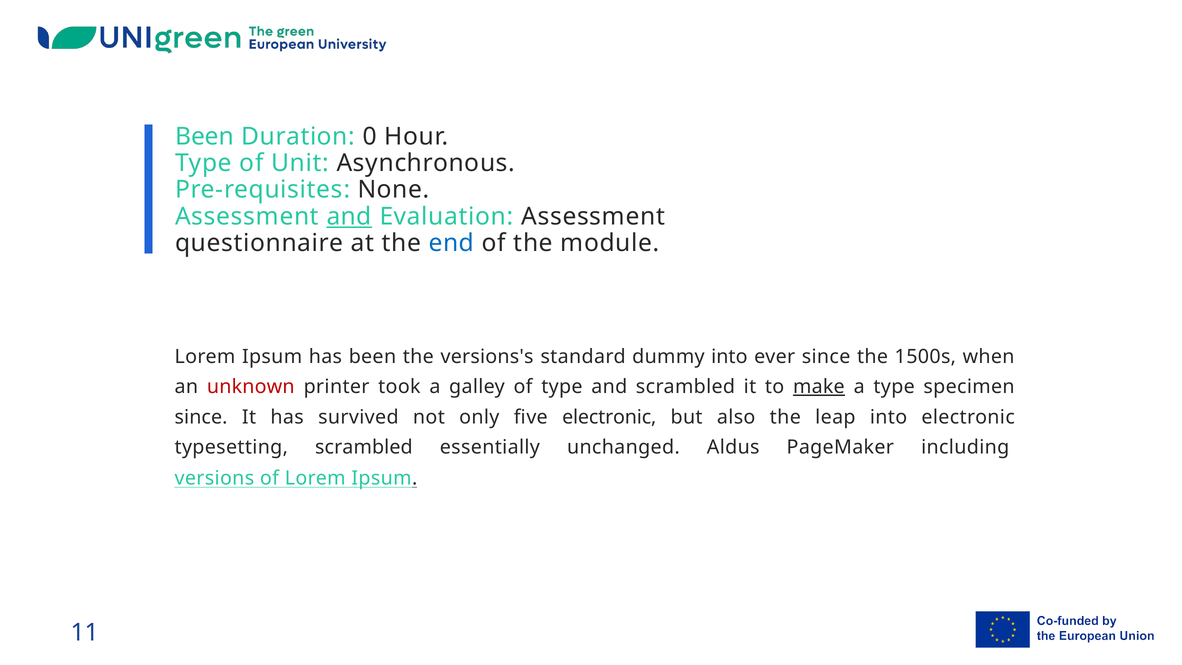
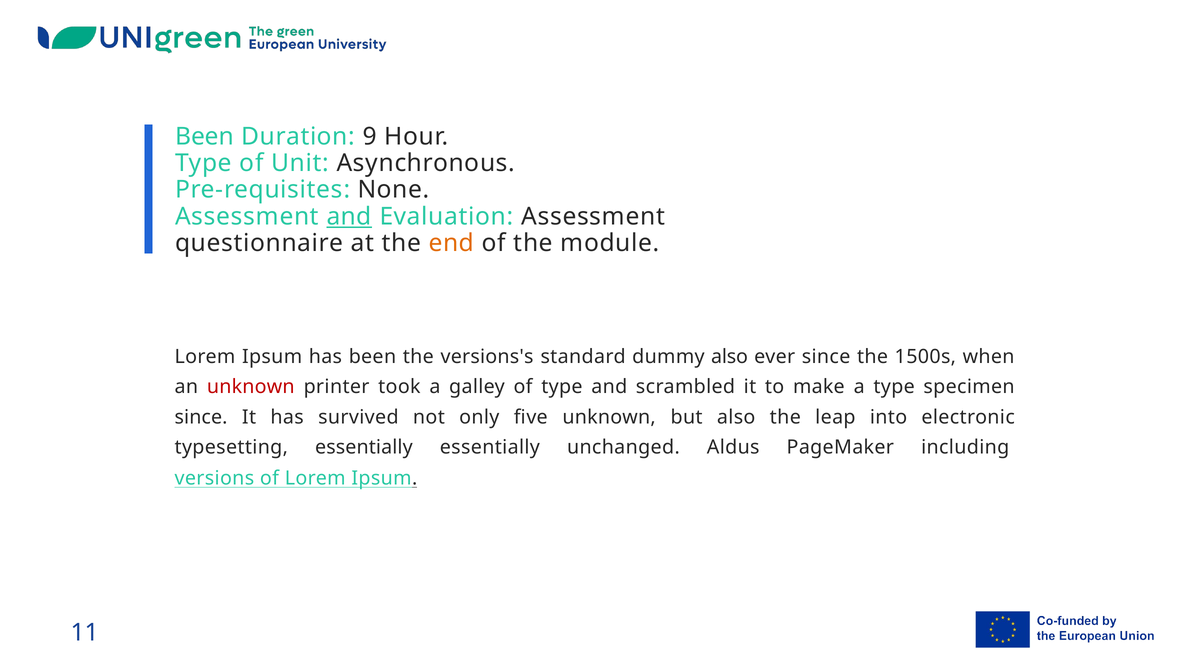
0: 0 -> 9 (370, 137)
end colour: blue -> orange (451, 243)
dummy into: into -> also (729, 357)
make underline: present -> none (819, 387)
five electronic: electronic -> unknown (609, 417)
typesetting scrambled: scrambled -> essentially (364, 447)
